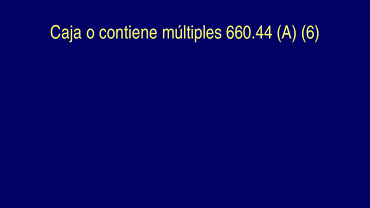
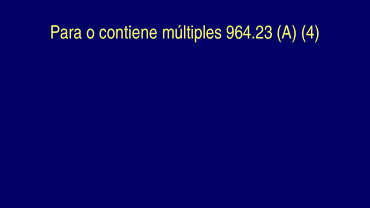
Caja: Caja -> Para (66, 32)
660.44: 660.44 -> 964.23 (249, 32)
6: 6 -> 4 (310, 32)
